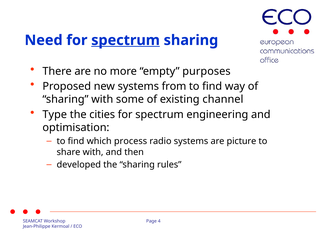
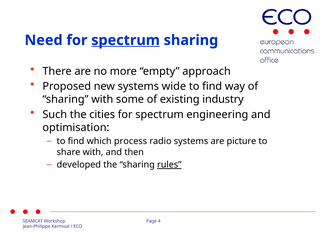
purposes: purposes -> approach (207, 71)
from: from -> wide (174, 86)
channel: channel -> industry (223, 99)
Type: Type -> Such (55, 114)
rules underline: none -> present (169, 165)
